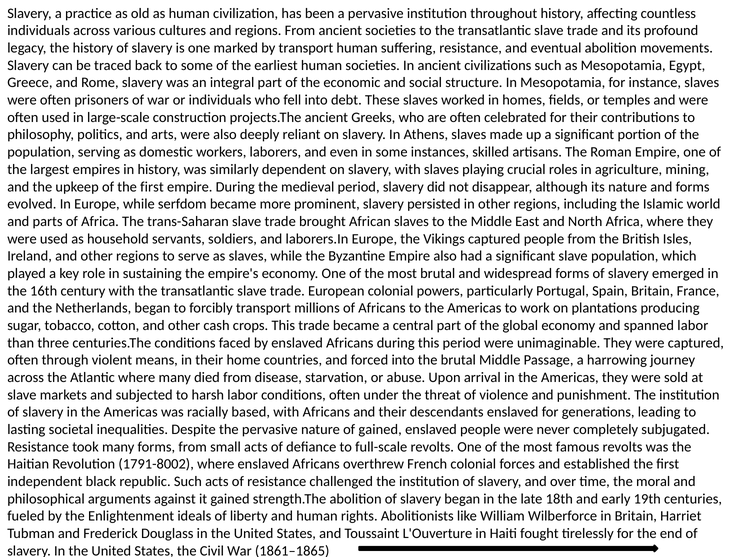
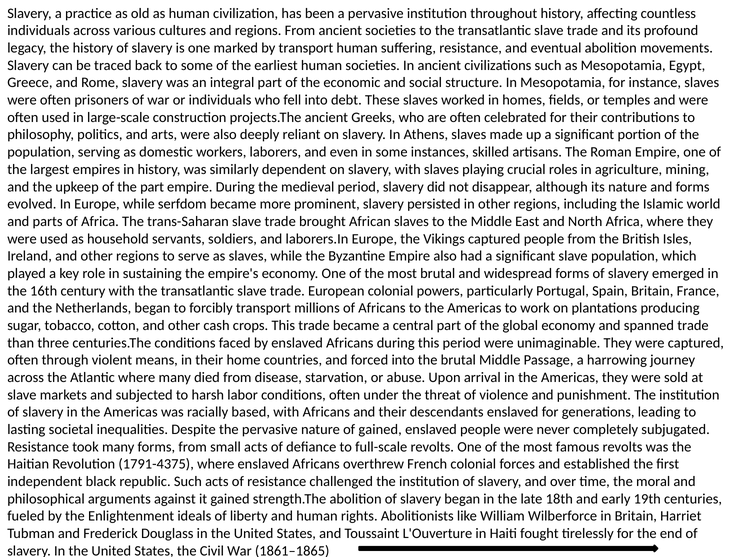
of the first: first -> part (152, 187)
spanned labor: labor -> trade (693, 325)
1791-8002: 1791-8002 -> 1791-4375 (156, 464)
